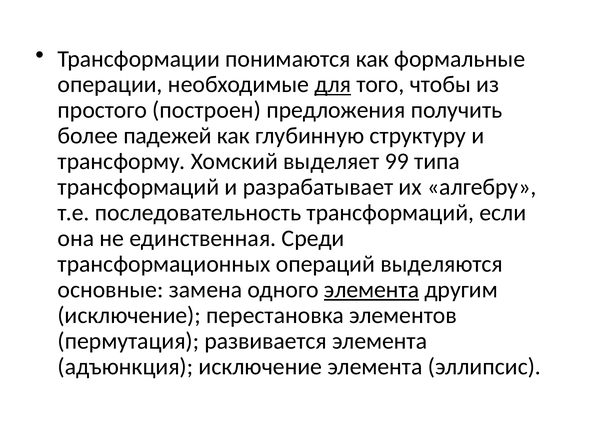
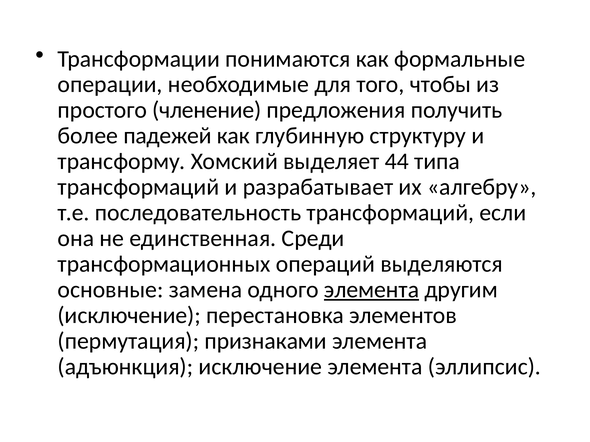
для underline: present -> none (333, 85)
построен: построен -> членение (207, 110)
99: 99 -> 44 (397, 162)
развивается: развивается -> признаками (266, 341)
